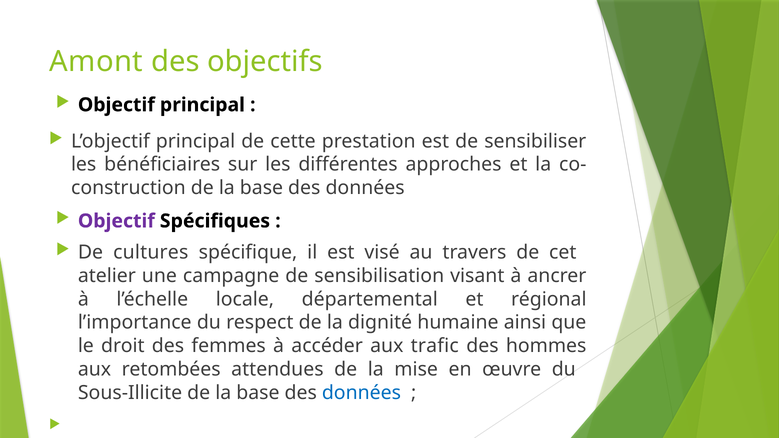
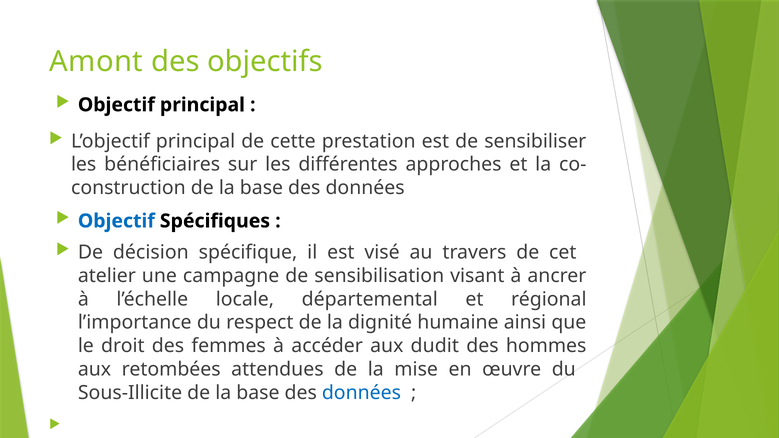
Objectif colour: purple -> blue (116, 221)
cultures: cultures -> décision (151, 253)
trafic: trafic -> dudit (435, 346)
